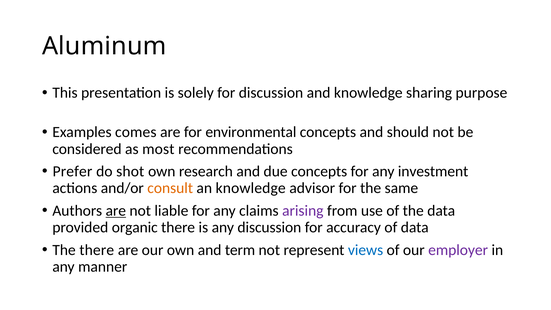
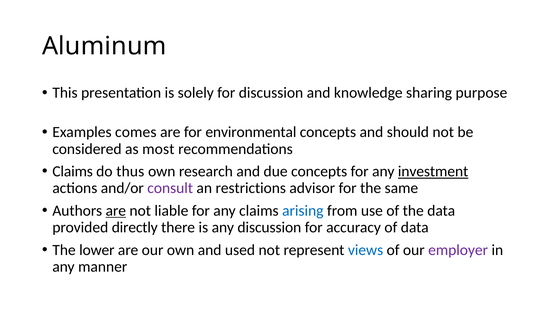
Prefer: Prefer -> Claims (73, 171)
shot: shot -> thus (130, 171)
investment underline: none -> present (433, 171)
consult colour: orange -> purple (170, 188)
an knowledge: knowledge -> restrictions (251, 188)
arising colour: purple -> blue (303, 211)
organic: organic -> directly (135, 227)
The there: there -> lower (97, 250)
term: term -> used (240, 250)
